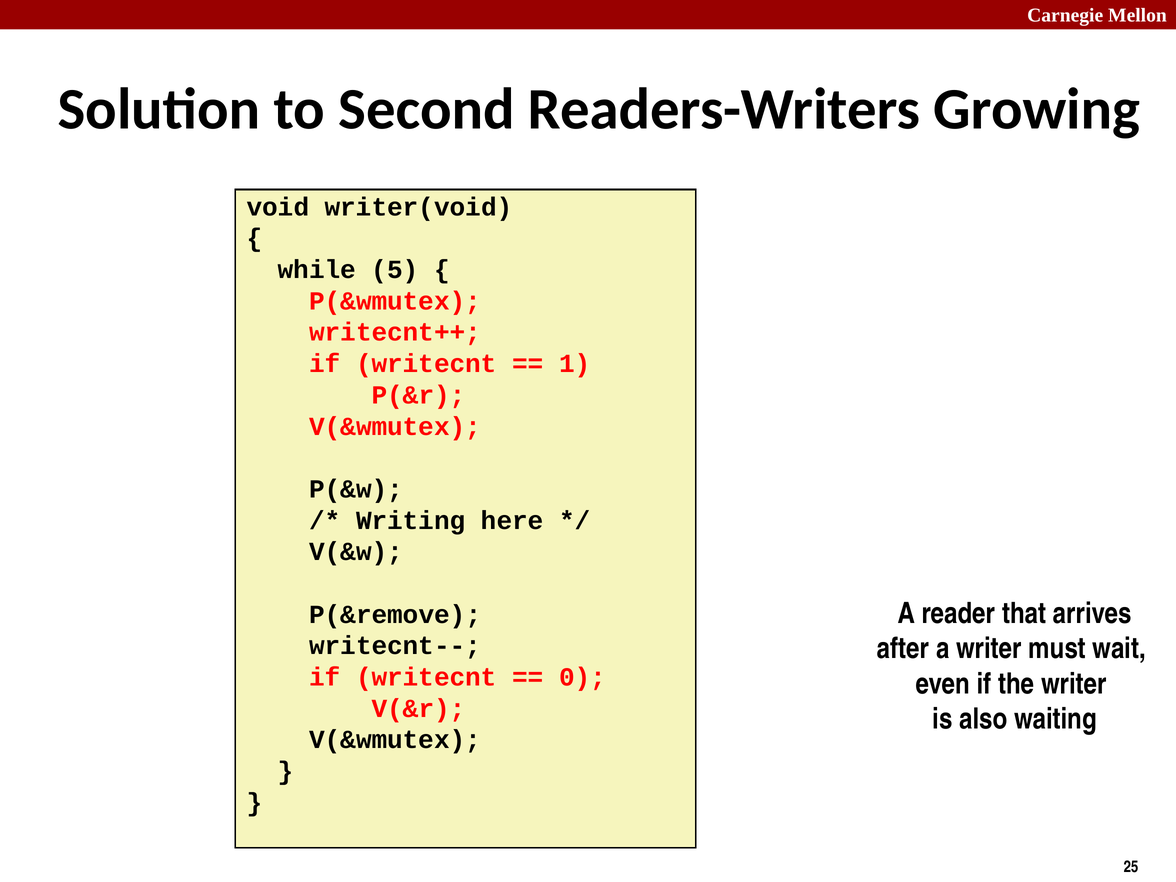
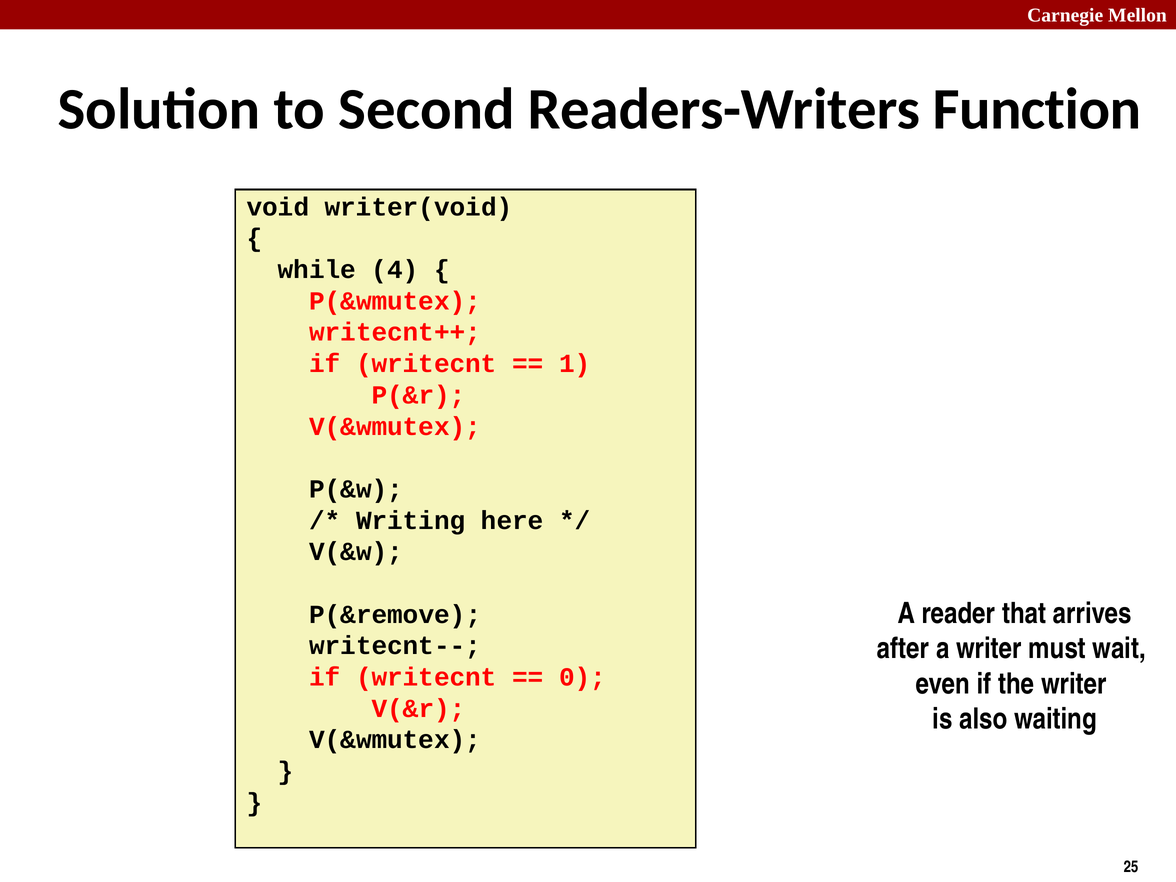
Growing: Growing -> Function (1037, 109)
5: 5 -> 4 (395, 270)
